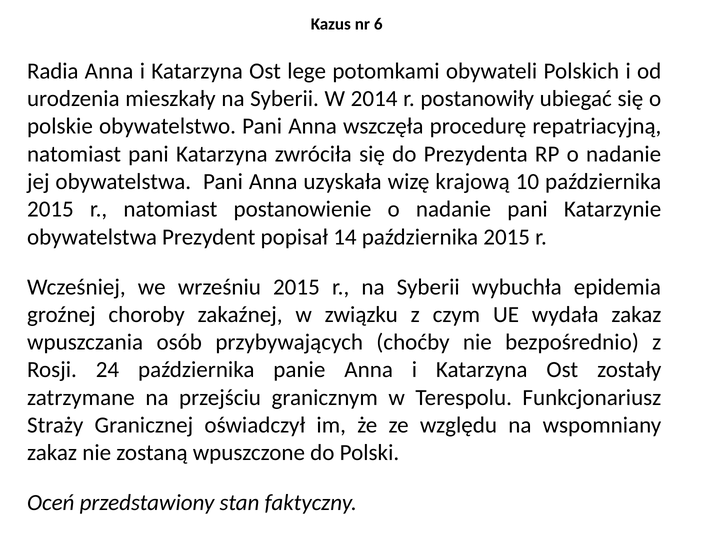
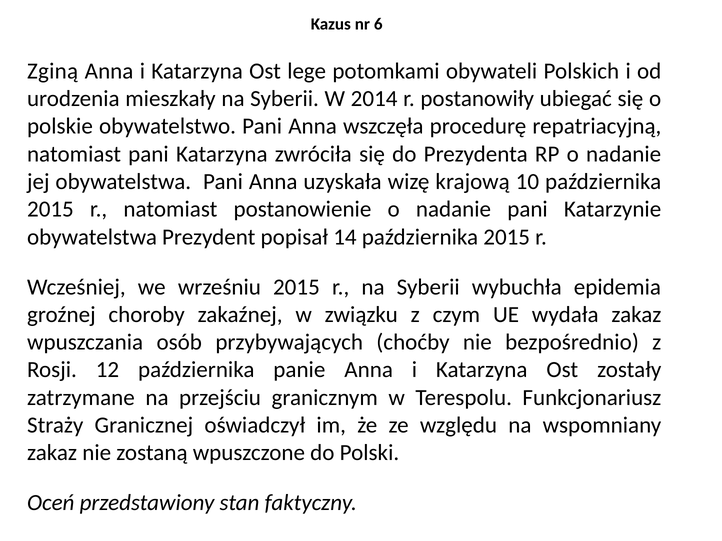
Radia: Radia -> Zginą (53, 71)
24: 24 -> 12 (107, 370)
